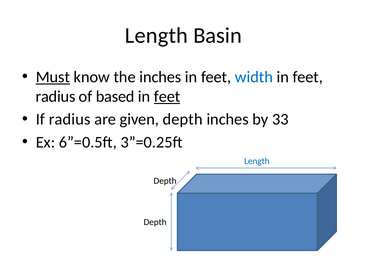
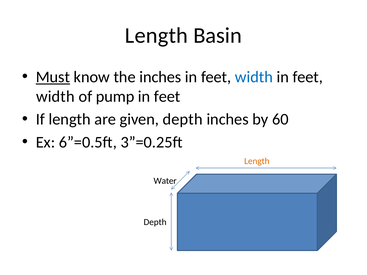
radius: radius -> width (55, 97)
based: based -> pump (115, 97)
feet underline: present -> none (167, 97)
If radius: radius -> length (70, 119)
33: 33 -> 60 (280, 119)
Length colour: blue -> orange (257, 161)
Depth: Depth -> Water (165, 181)
